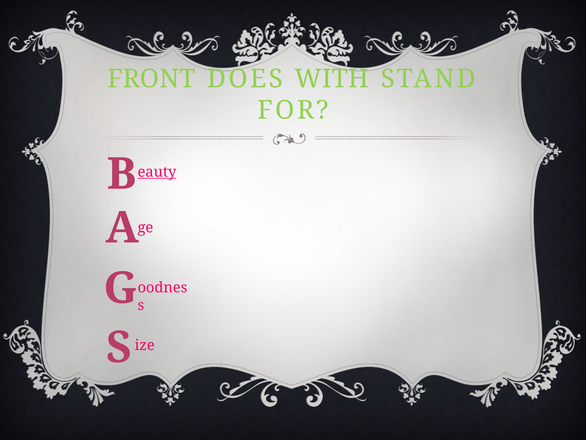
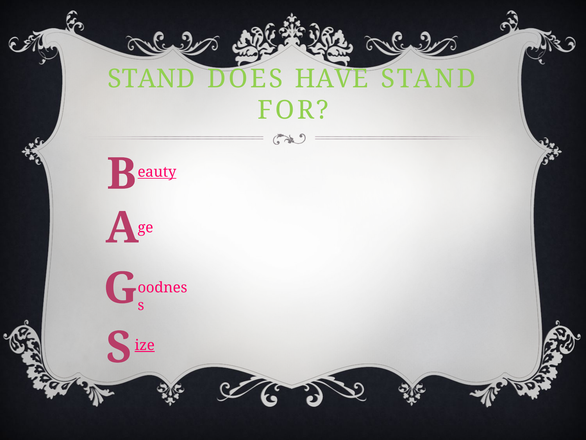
FRONT: FRONT -> STAND (151, 79)
WITH: WITH -> HAVE (332, 79)
ize underline: none -> present (145, 345)
